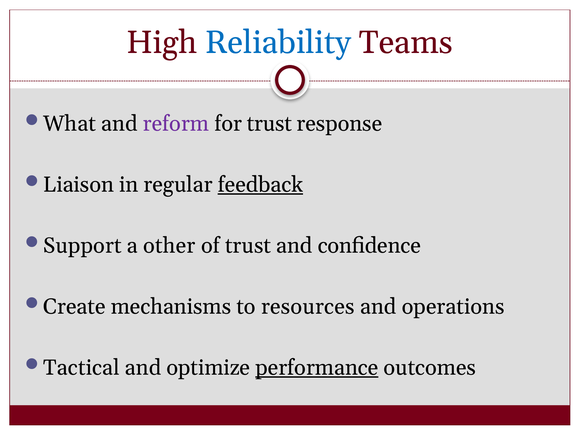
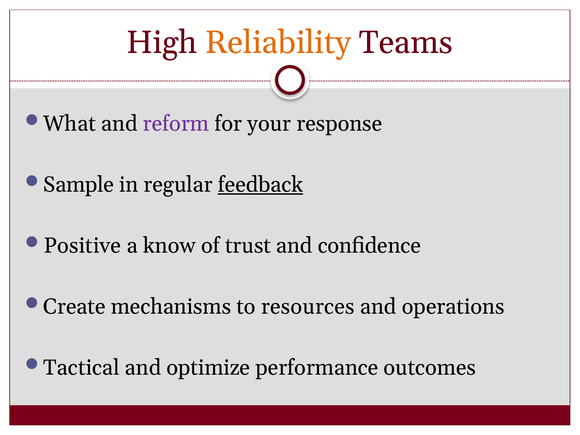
Reliability colour: blue -> orange (278, 43)
for trust: trust -> your (269, 124)
Liaison: Liaison -> Sample (79, 185)
Support: Support -> Positive (82, 246)
other: other -> know (169, 246)
performance underline: present -> none (317, 368)
